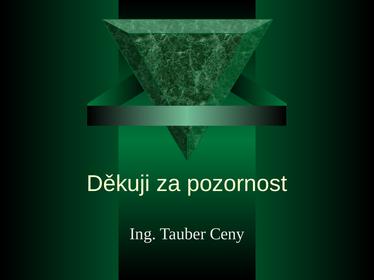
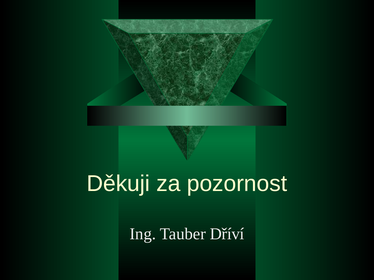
Ceny: Ceny -> Dříví (227, 234)
